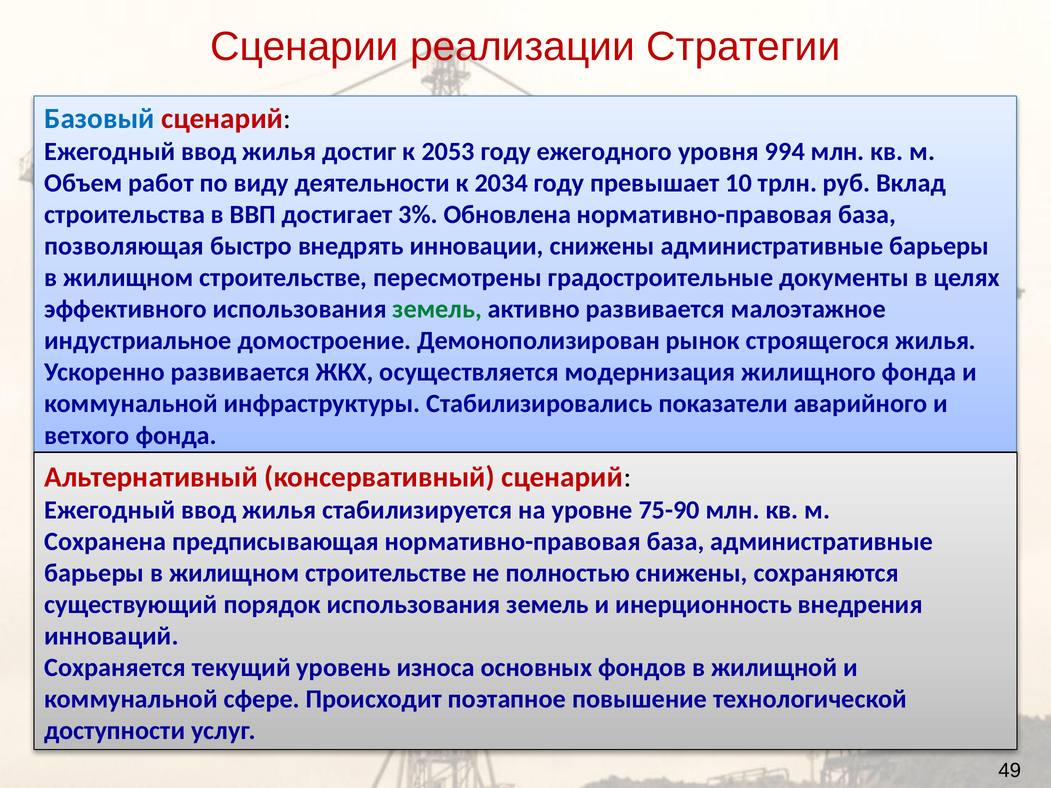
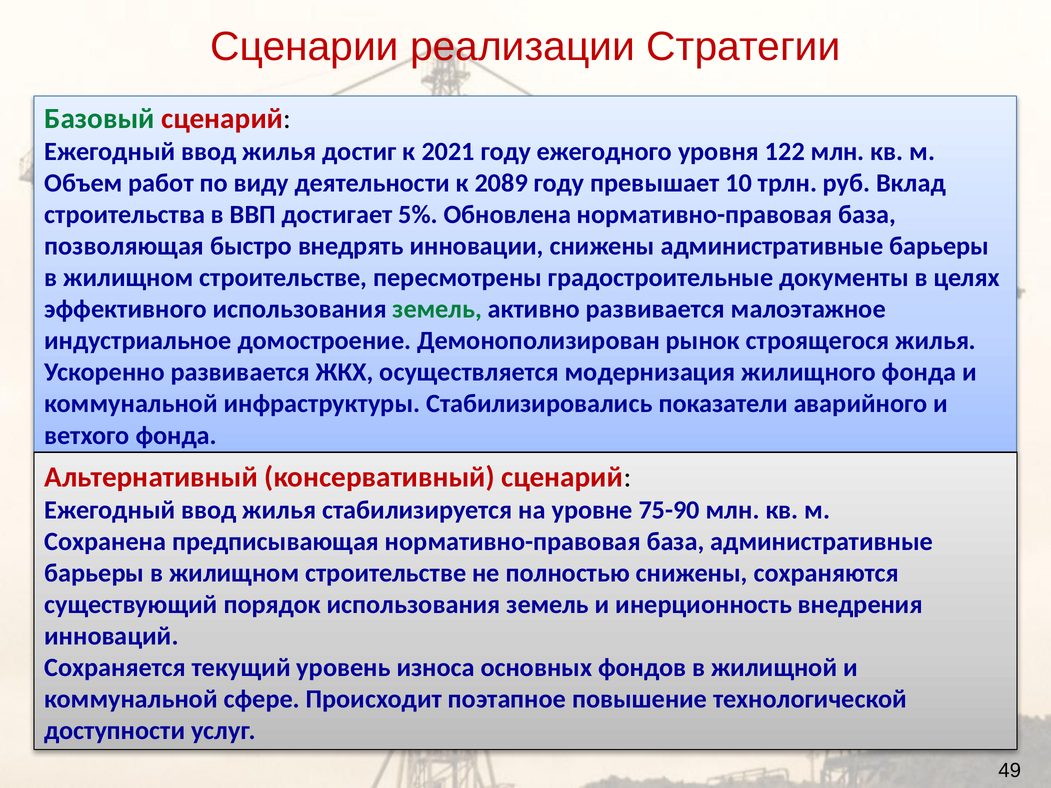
Базовый colour: blue -> green (99, 119)
2053: 2053 -> 2021 (448, 152)
994: 994 -> 122 (785, 152)
2034: 2034 -> 2089 (501, 183)
3%: 3% -> 5% (418, 215)
